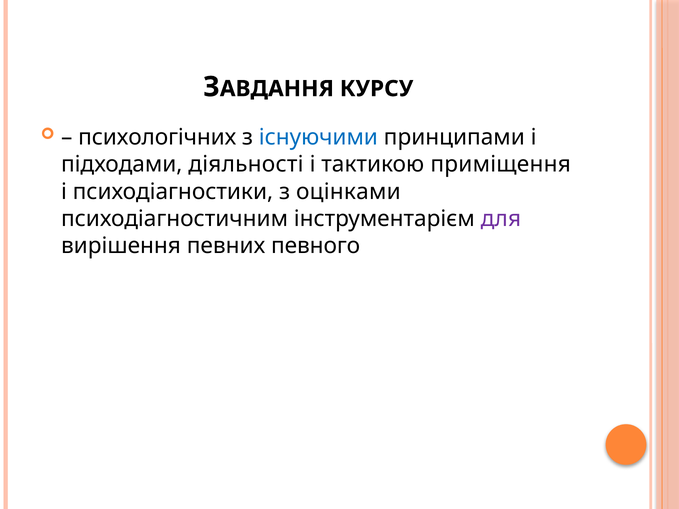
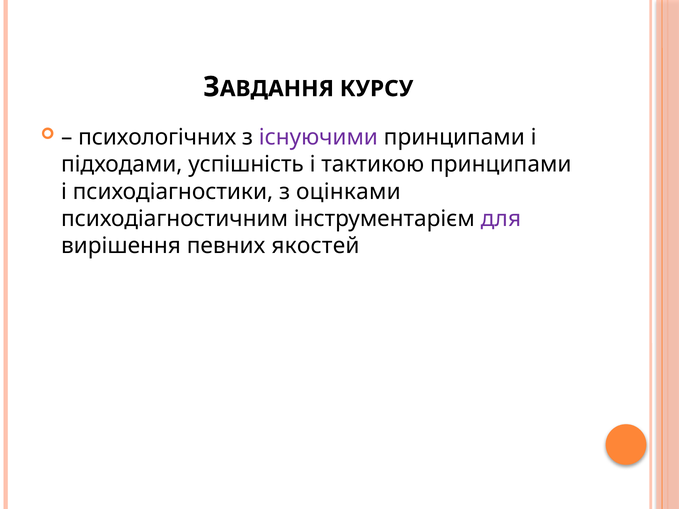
існуючими colour: blue -> purple (318, 137)
діяльності: діяльності -> успішність (246, 164)
тактикою приміщення: приміщення -> принципами (501, 164)
певного: певного -> якостей (315, 246)
